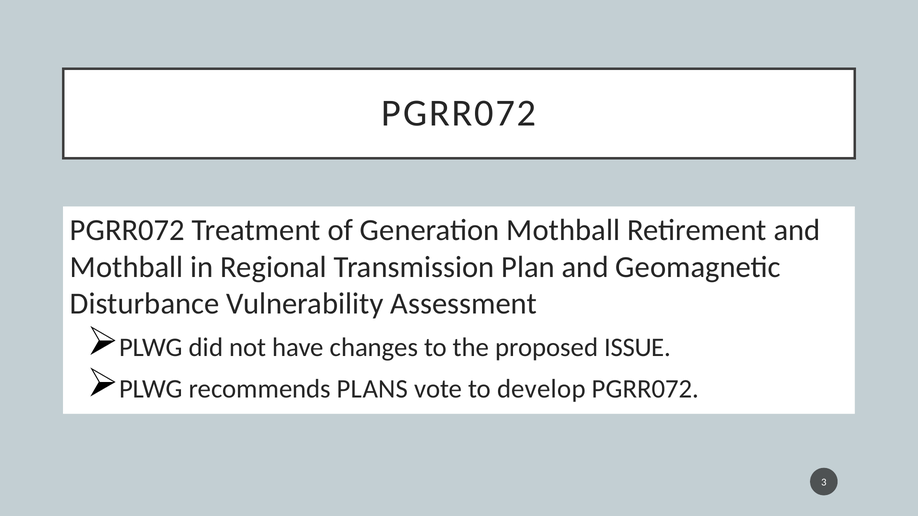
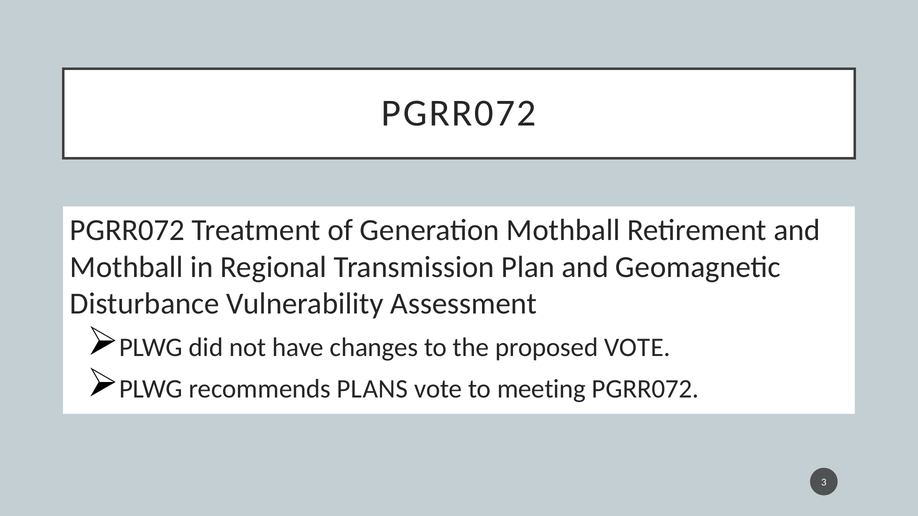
proposed ISSUE: ISSUE -> VOTE (637, 348)
develop: develop -> meeting (542, 389)
